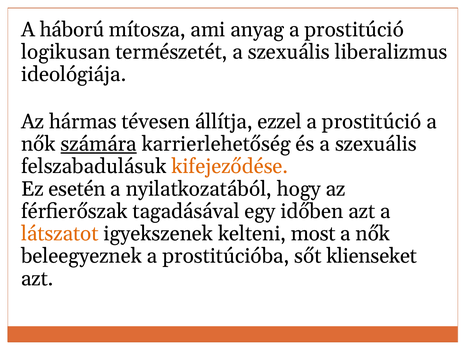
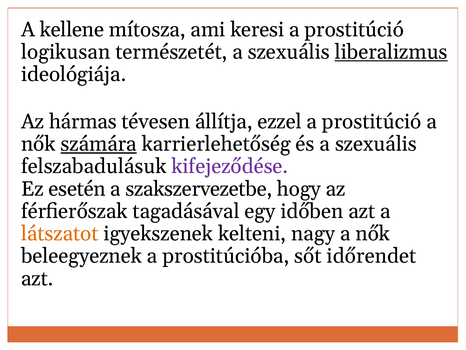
háború: háború -> kellene (72, 29)
anyag: anyag -> keresi (257, 29)
liberalizmus underline: none -> present (391, 52)
kifejeződése colour: orange -> purple (230, 166)
nyilatkozatából: nyilatkozatából -> szakszervezetbe (199, 189)
most: most -> nagy (313, 233)
klienseket: klienseket -> időrendet (372, 256)
